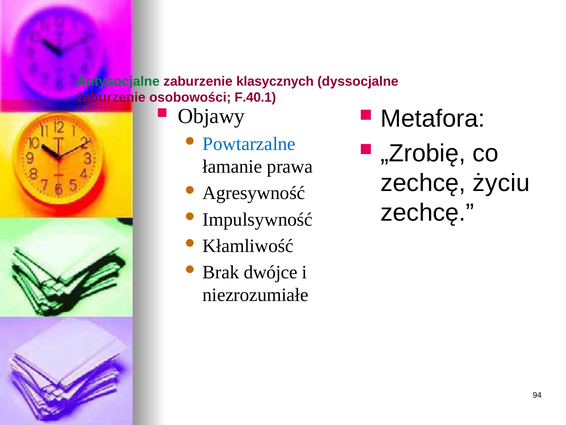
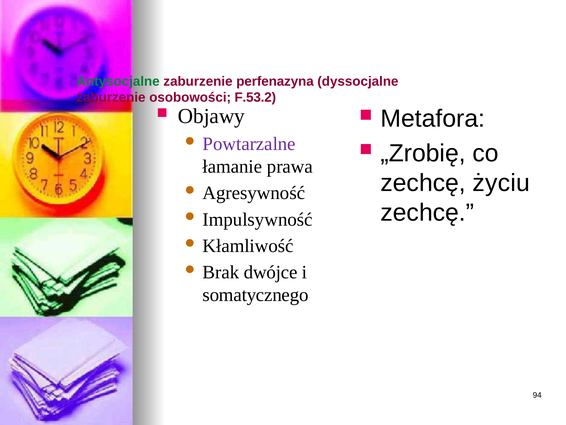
klasycznych: klasycznych -> perfenazyna (275, 81)
F.40.1: F.40.1 -> F.53.2 (255, 97)
Powtarzalne colour: blue -> purple (249, 144)
niezrozumiałe: niezrozumiałe -> somatycznego (256, 295)
